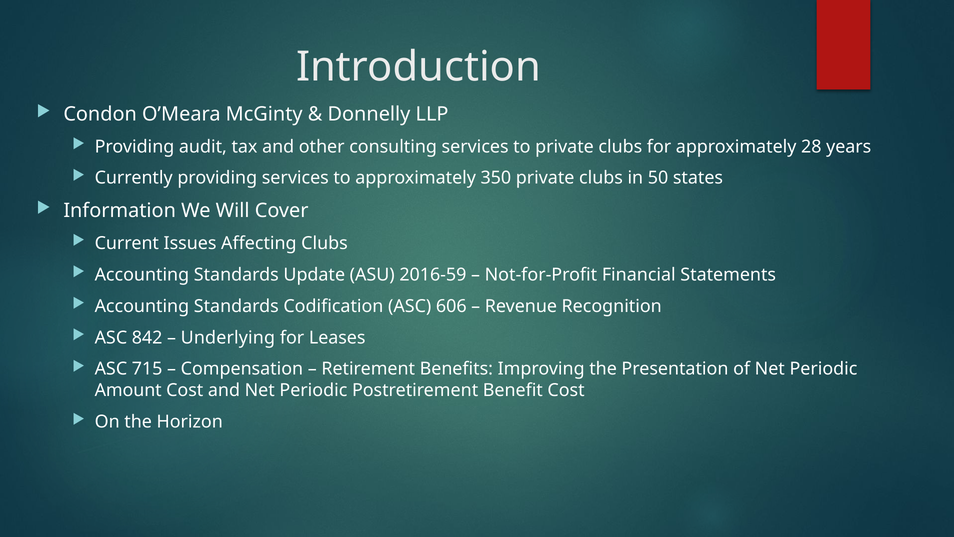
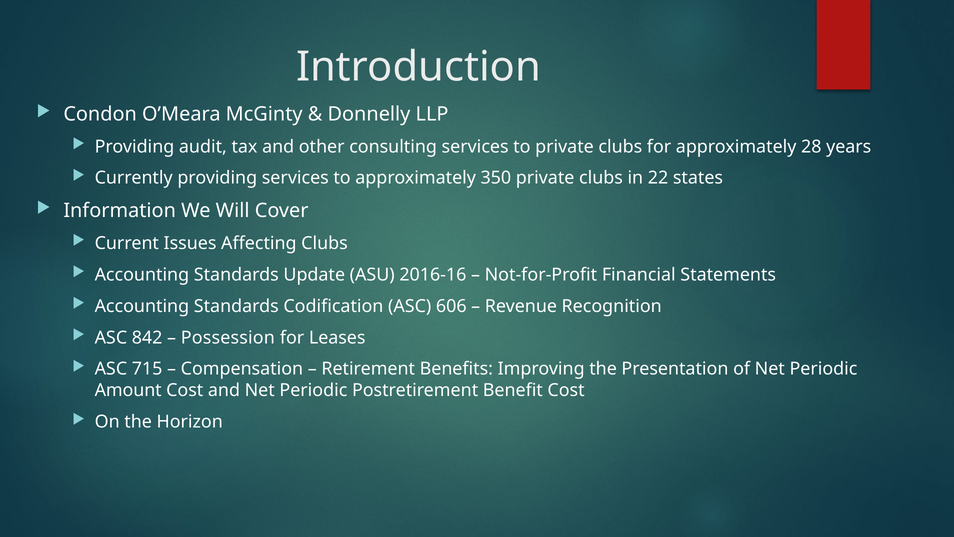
50: 50 -> 22 (658, 178)
2016-59: 2016-59 -> 2016-16 (433, 275)
Underlying: Underlying -> Possession (228, 337)
